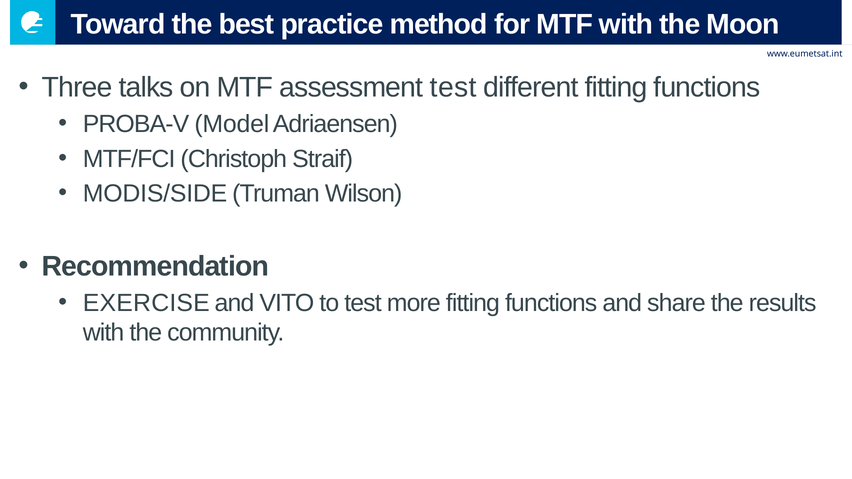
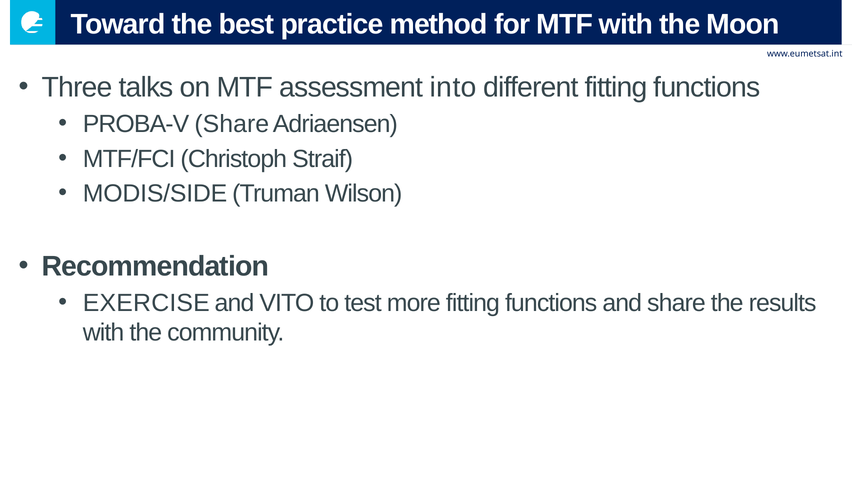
assessment test: test -> into (453, 87)
PROBA-V Model: Model -> Share (232, 124)
